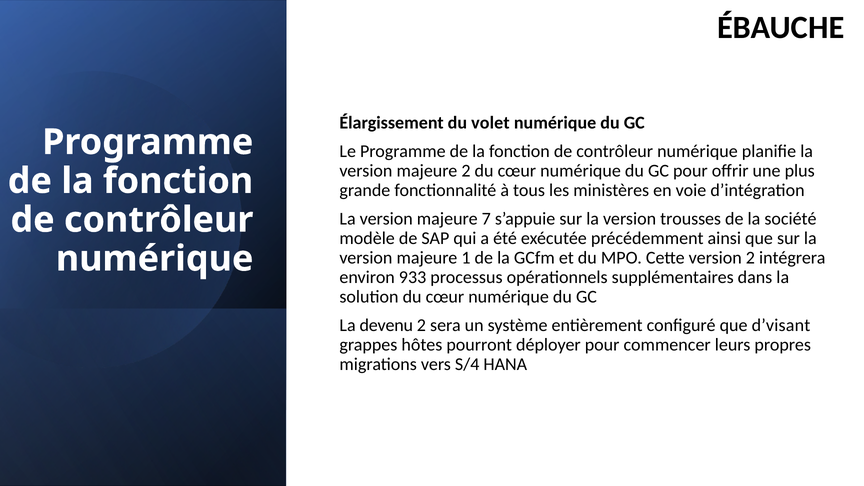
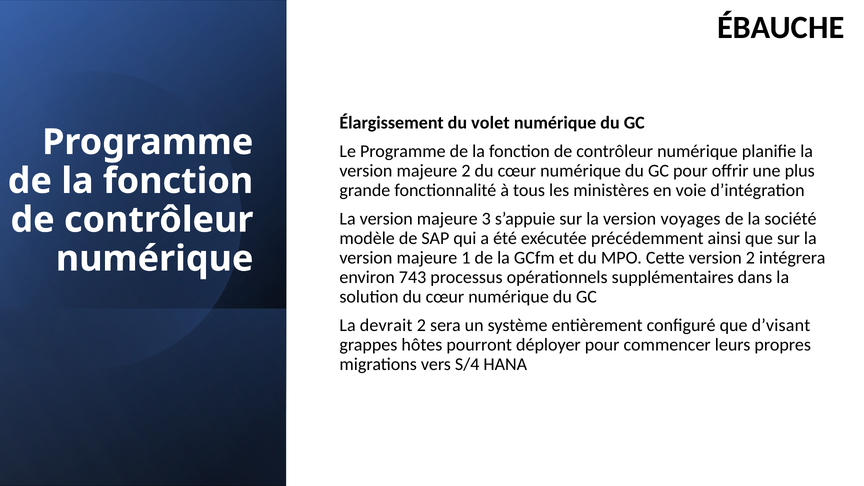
7: 7 -> 3 (486, 219)
trousses: trousses -> voyages (690, 219)
933: 933 -> 743 (413, 277)
devenu: devenu -> devrait (386, 325)
